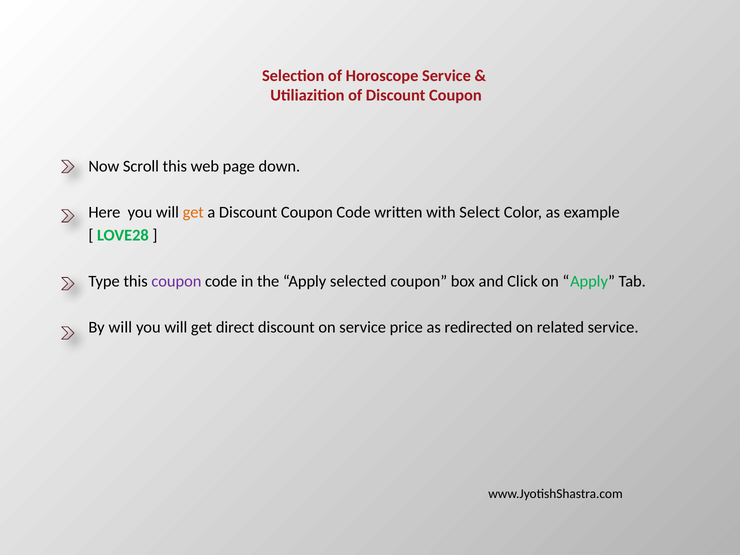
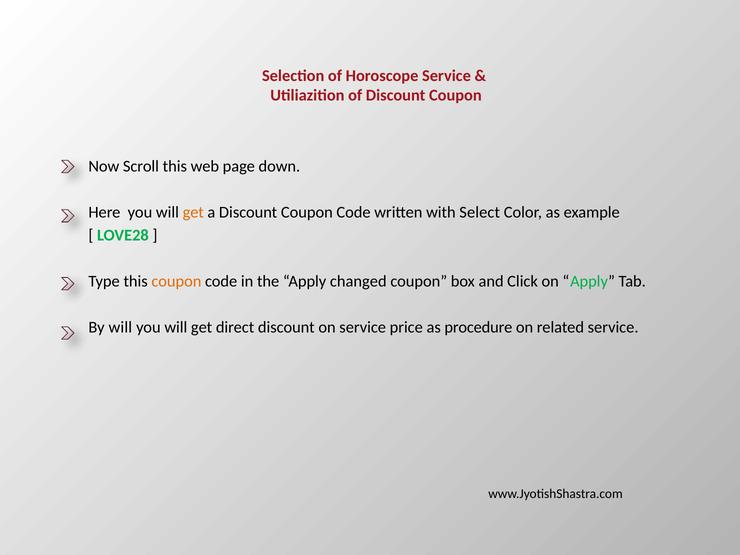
coupon colour: purple -> orange (176, 281)
selected: selected -> changed (358, 281)
redirected: redirected -> procedure (478, 327)
